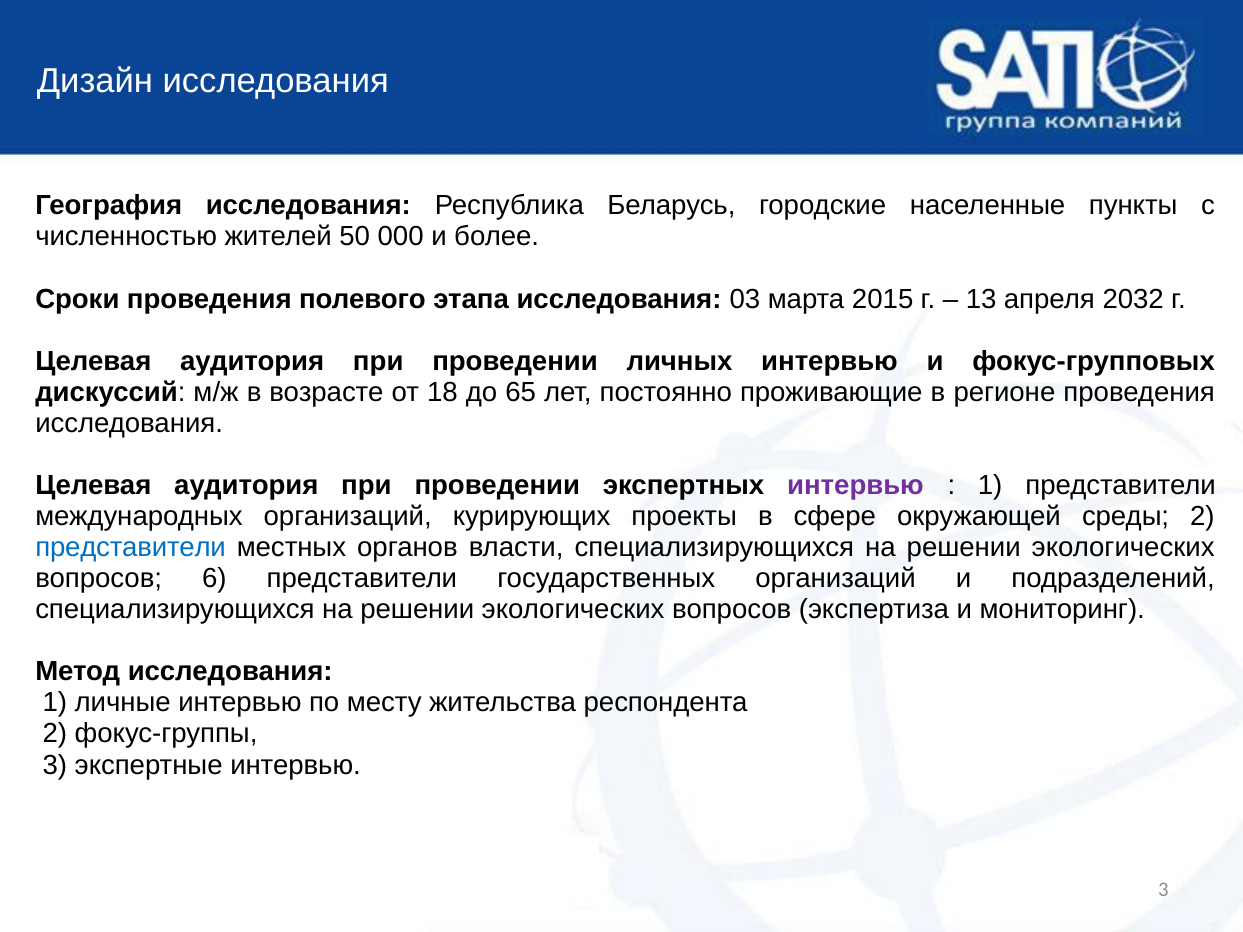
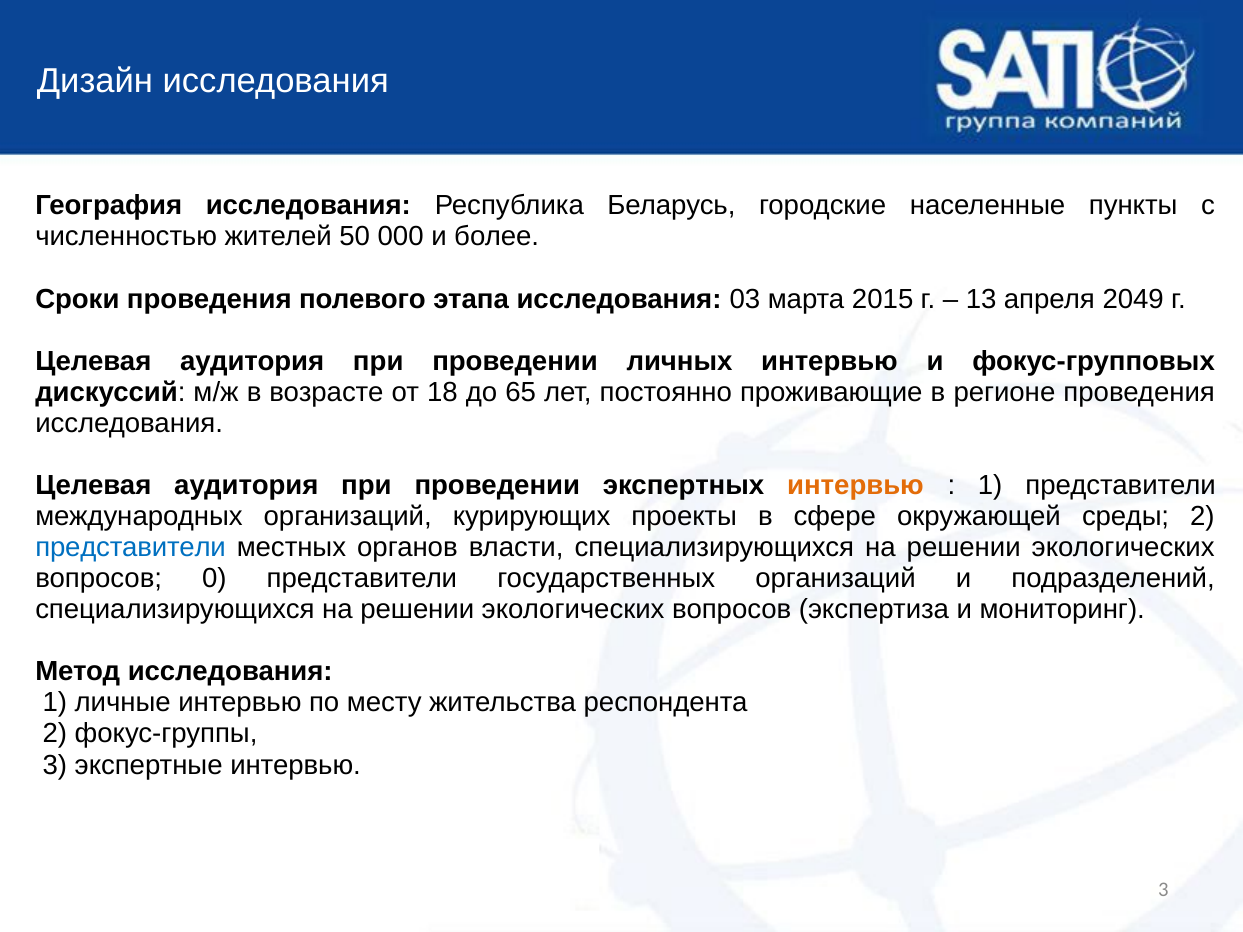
2032: 2032 -> 2049 (1133, 299)
интервью colour: purple -> orange (855, 485)
6: 6 -> 0 (214, 579)
